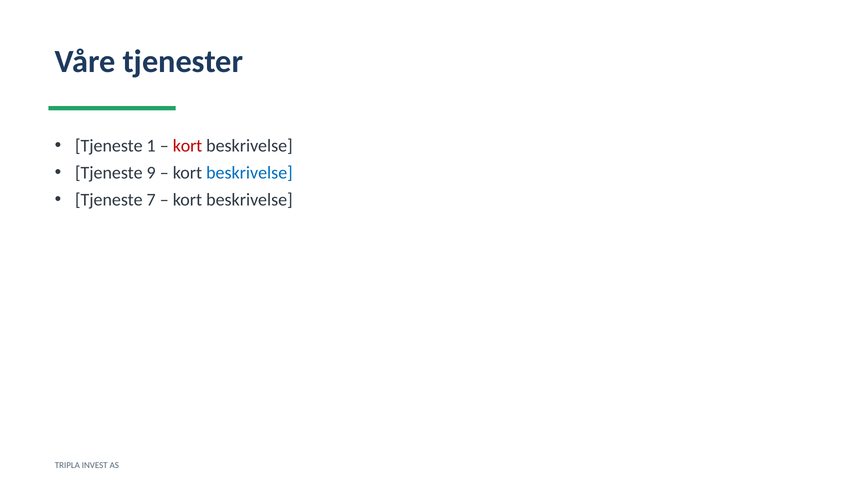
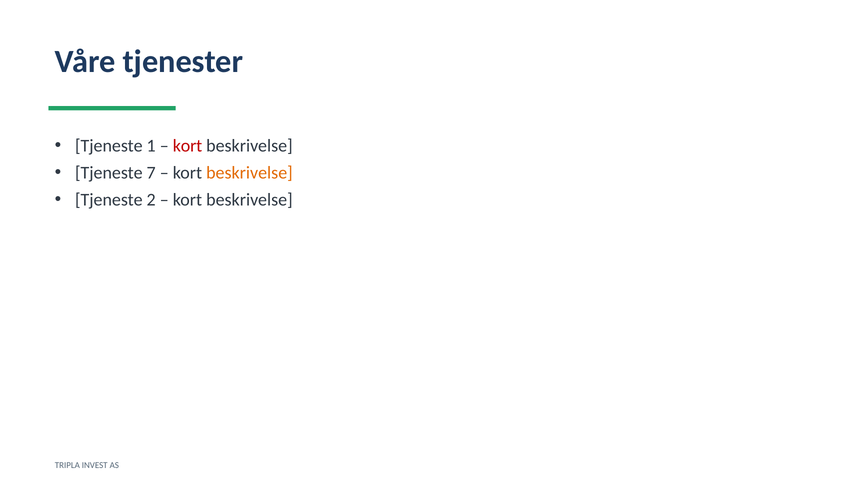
9: 9 -> 7 (151, 173)
beskrivelse colour: blue -> orange (249, 173)
7: 7 -> 2 (151, 200)
